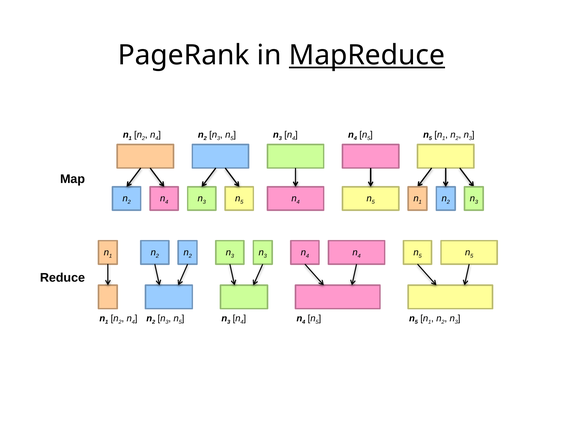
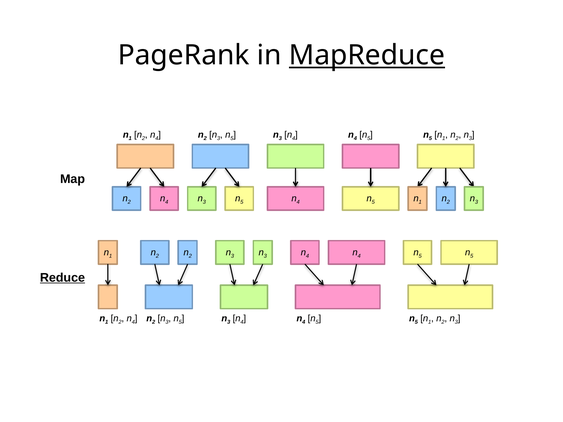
Reduce underline: none -> present (62, 278)
